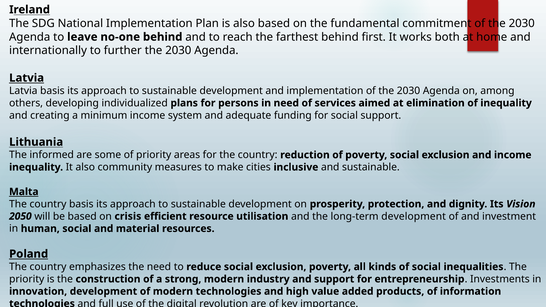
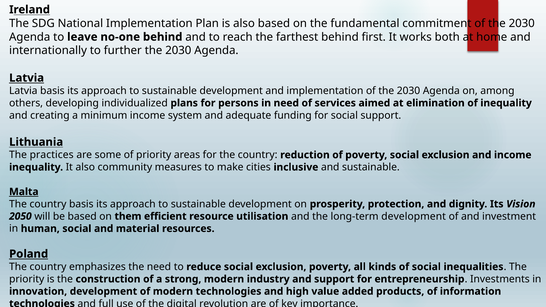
informed: informed -> practices (52, 155)
crisis: crisis -> them (128, 216)
